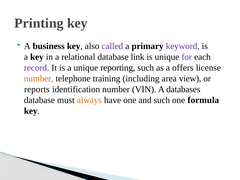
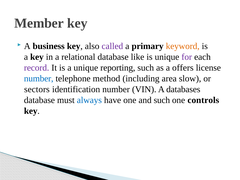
Printing: Printing -> Member (39, 23)
keyword colour: purple -> orange (183, 46)
link: link -> like (138, 57)
number colour: orange -> blue (39, 79)
training: training -> method (106, 79)
view: view -> slow (190, 79)
reports: reports -> sectors (37, 89)
always colour: orange -> blue (89, 100)
formula: formula -> controls (203, 100)
